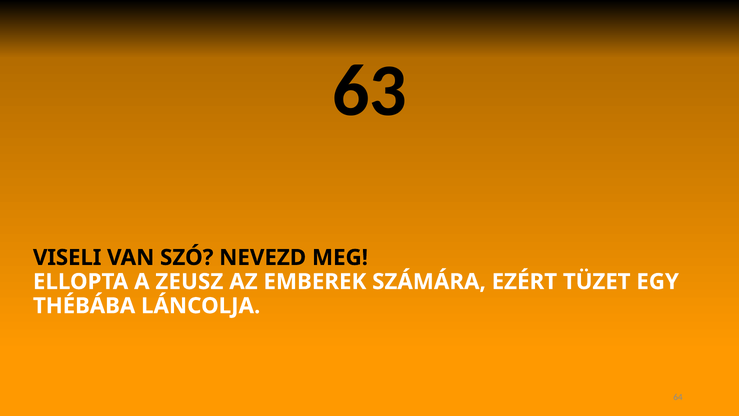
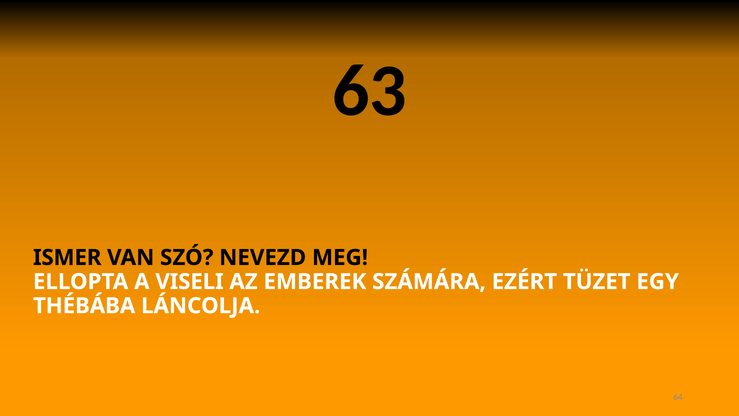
VISELI: VISELI -> ISMER (67, 257)
ZEUSZ: ZEUSZ -> VISELI (189, 281)
